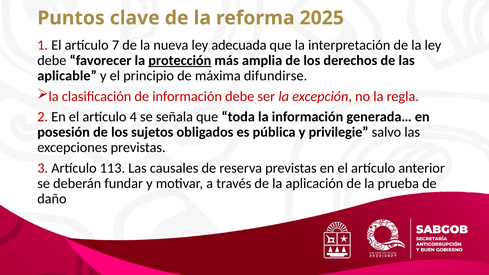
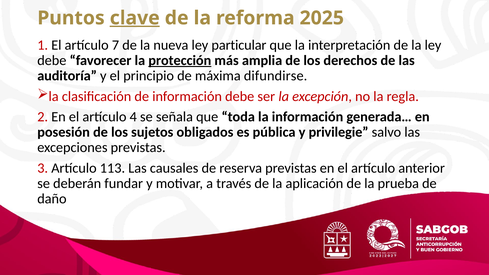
clave underline: none -> present (135, 18)
adecuada: adecuada -> particular (239, 45)
aplicable: aplicable -> auditoría (67, 76)
